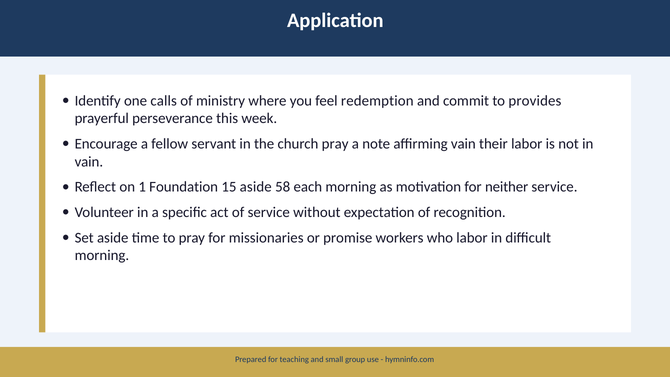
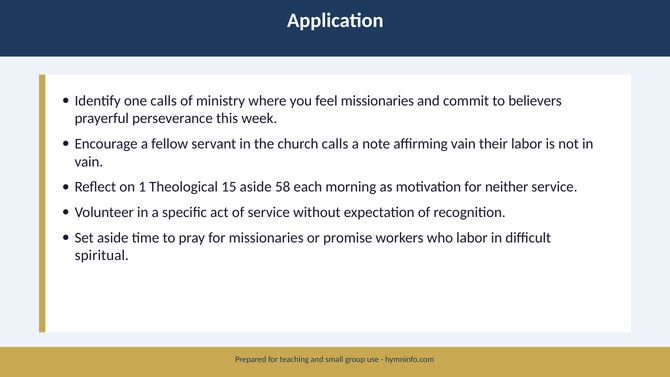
feel redemption: redemption -> missionaries (377, 101)
provides: provides -> believers (535, 101)
church pray: pray -> calls (335, 144)
Foundation: Foundation -> Theological (184, 187)
morning: morning -> spiritual (102, 255)
